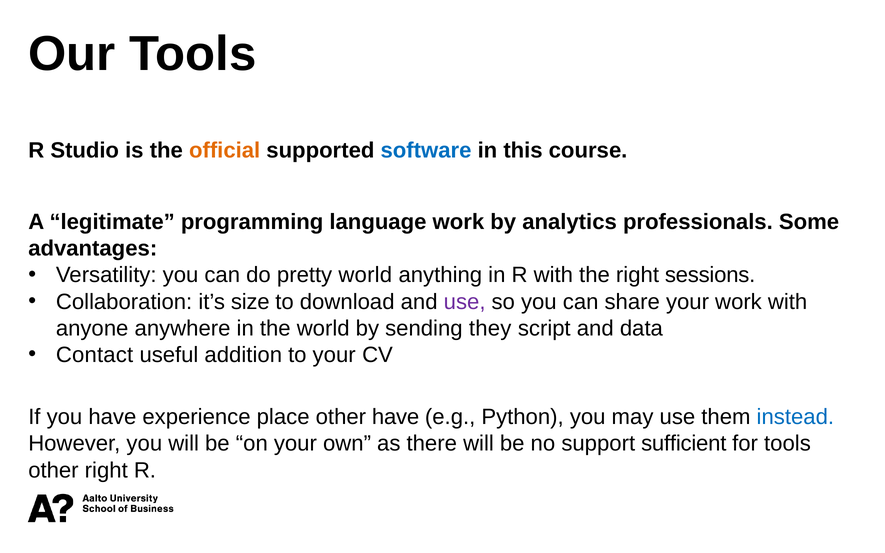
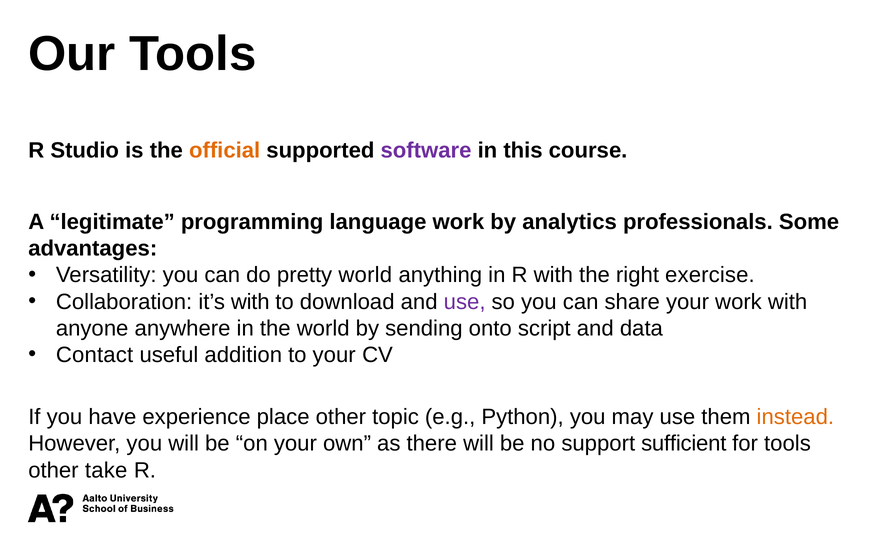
software colour: blue -> purple (426, 151)
sessions: sessions -> exercise (710, 275)
it’s size: size -> with (250, 302)
they: they -> onto (490, 328)
other have: have -> topic (396, 417)
instead colour: blue -> orange (795, 417)
other right: right -> take (106, 470)
